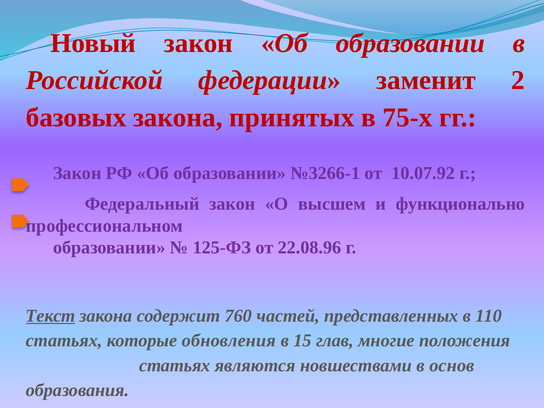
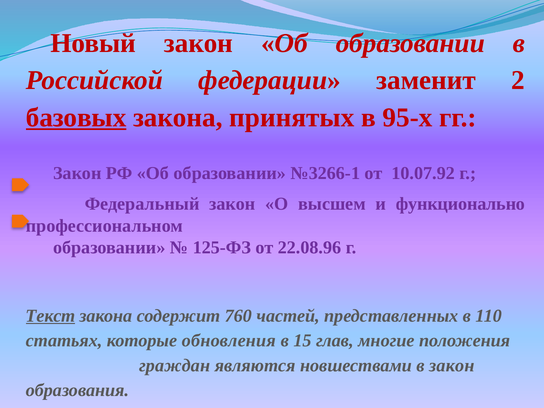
базовых underline: none -> present (76, 118)
75-х: 75-х -> 95-х (408, 118)
статьях: статьях -> граждан (175, 365)
в основ: основ -> закон (452, 365)
